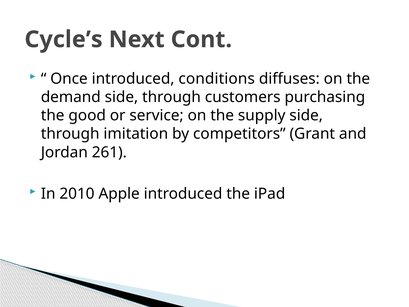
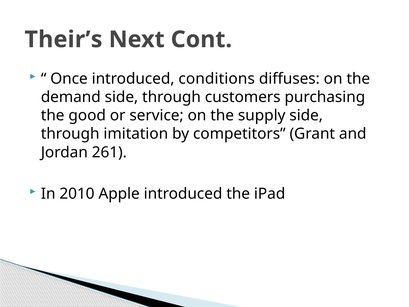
Cycle’s: Cycle’s -> Their’s (63, 39)
